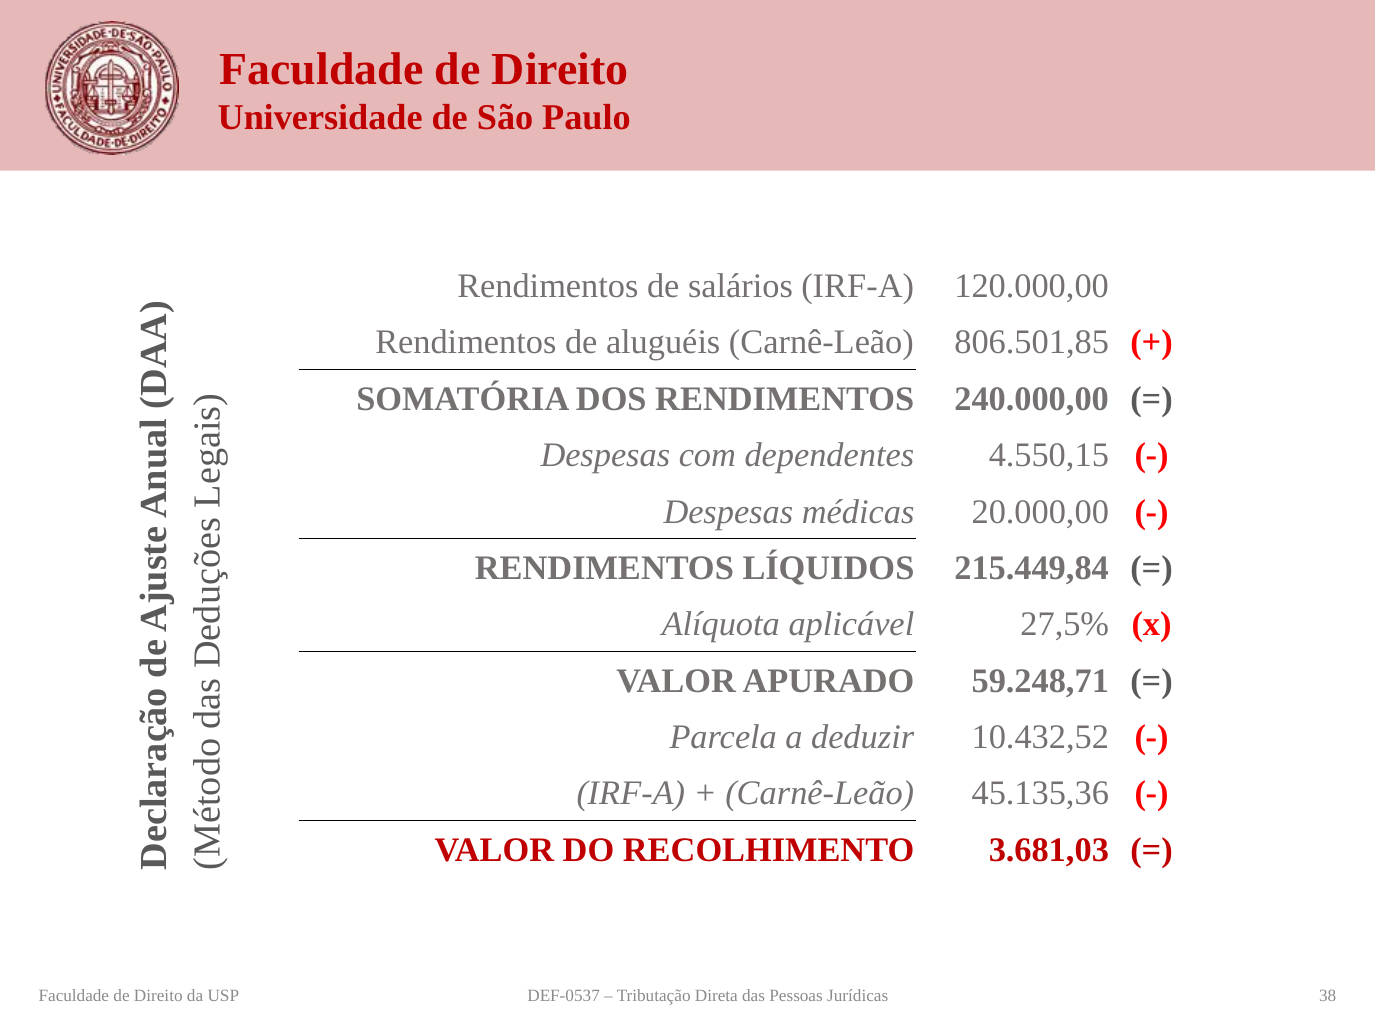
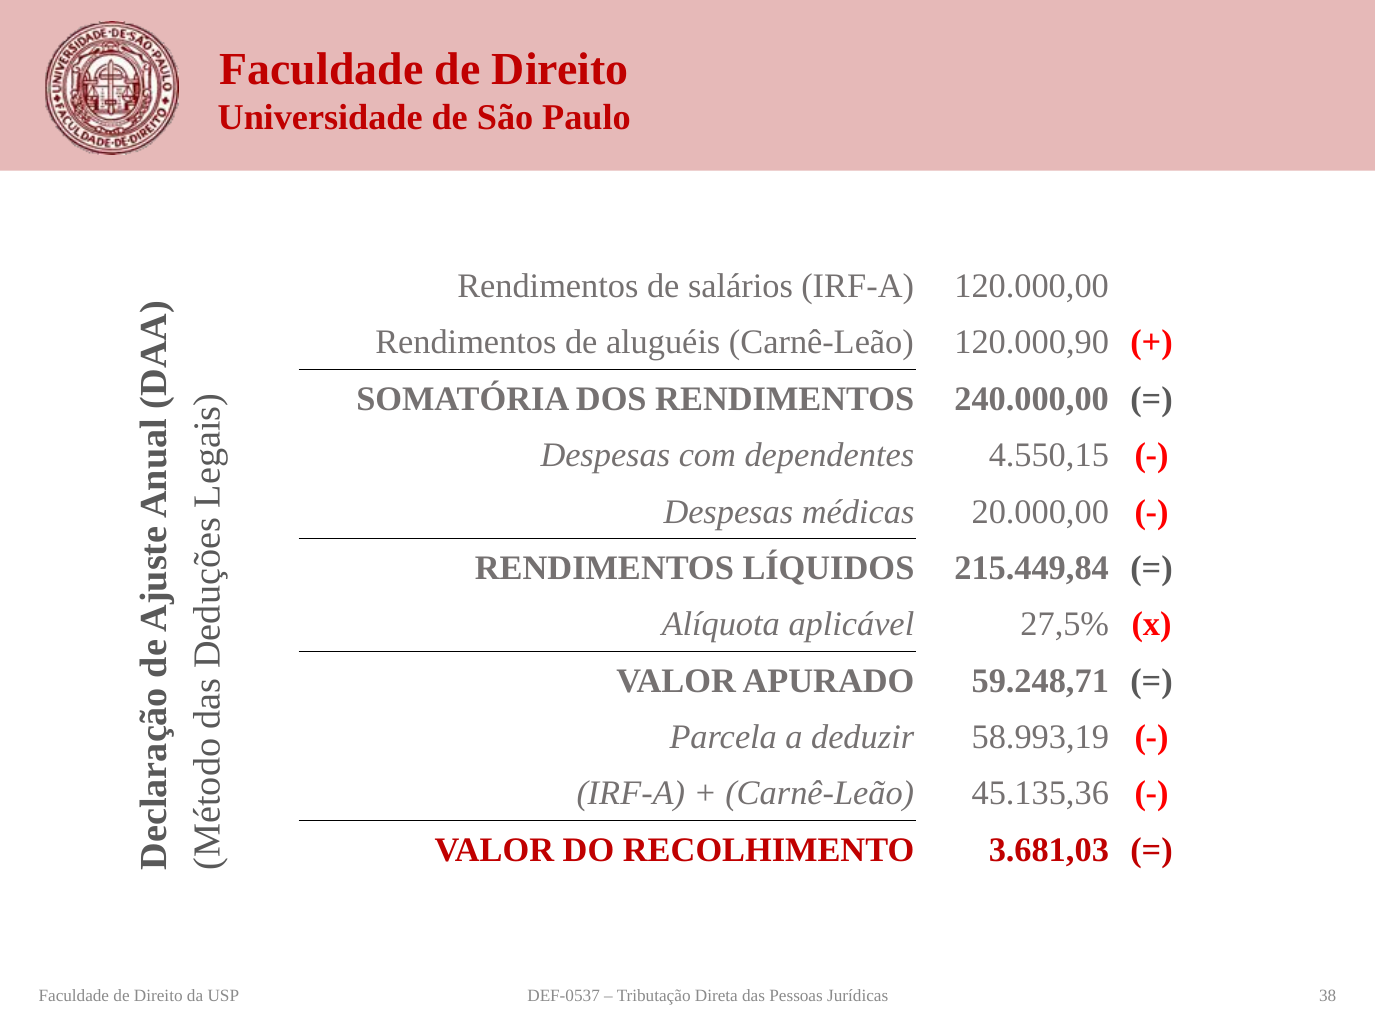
806.501,85: 806.501,85 -> 120.000,90 (1032, 343)
10.432,52: 10.432,52 -> 58.993,19 (1040, 737)
